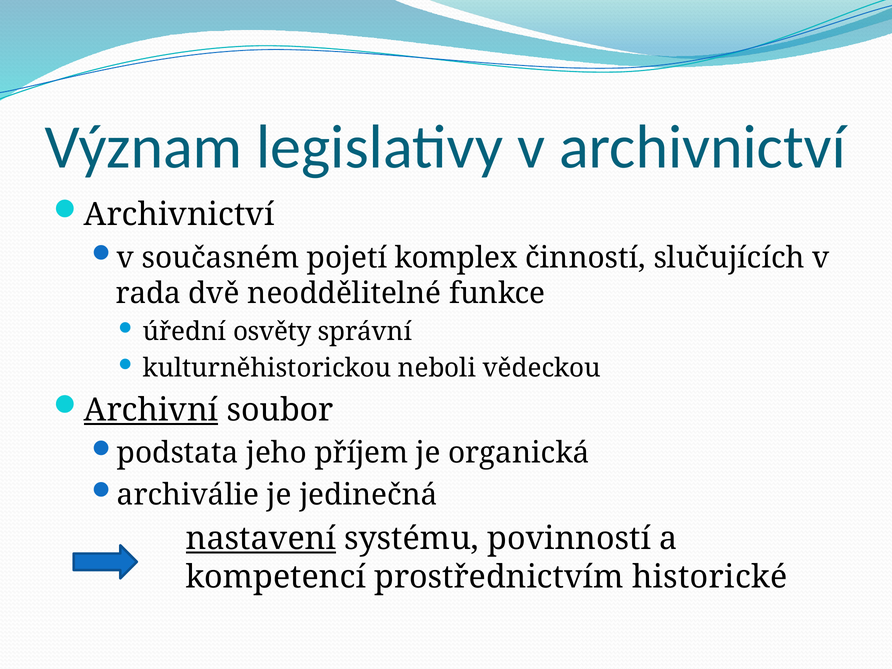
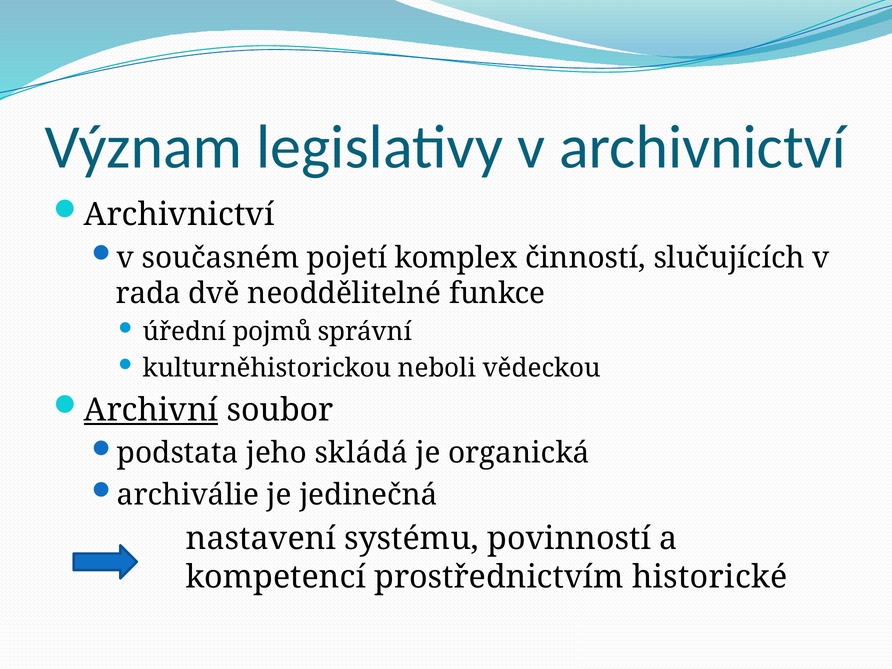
osvěty: osvěty -> pojmů (272, 332)
příjem: příjem -> skládá (361, 453)
nastavení underline: present -> none (261, 539)
